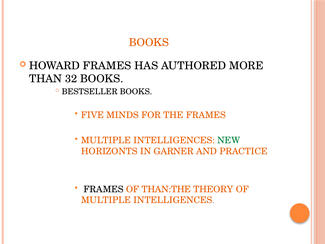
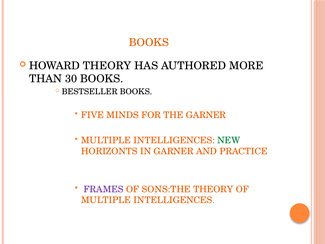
HOWARD FRAMES: FRAMES -> THEORY (107, 66)
32: 32 -> 30 (71, 79)
THE FRAMES: FRAMES -> GARNER (206, 115)
FRAMES colour: black -> purple (104, 189)
THAN:THE: THAN:THE -> SONS:THE (166, 189)
